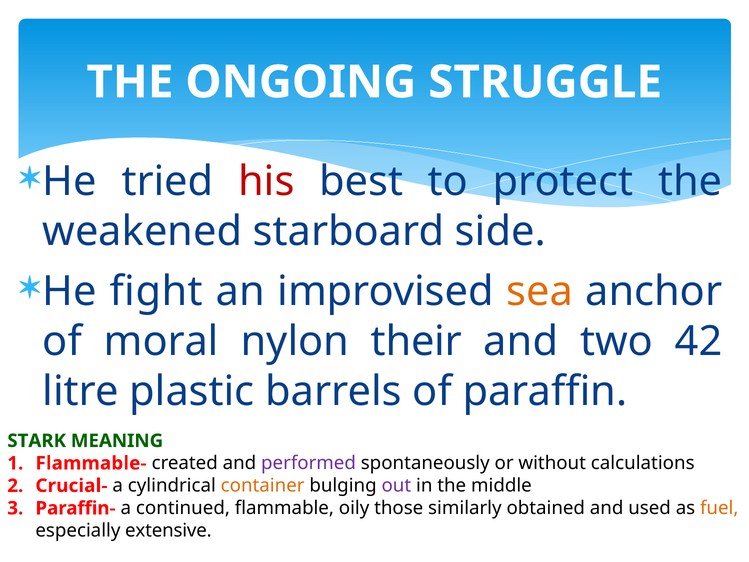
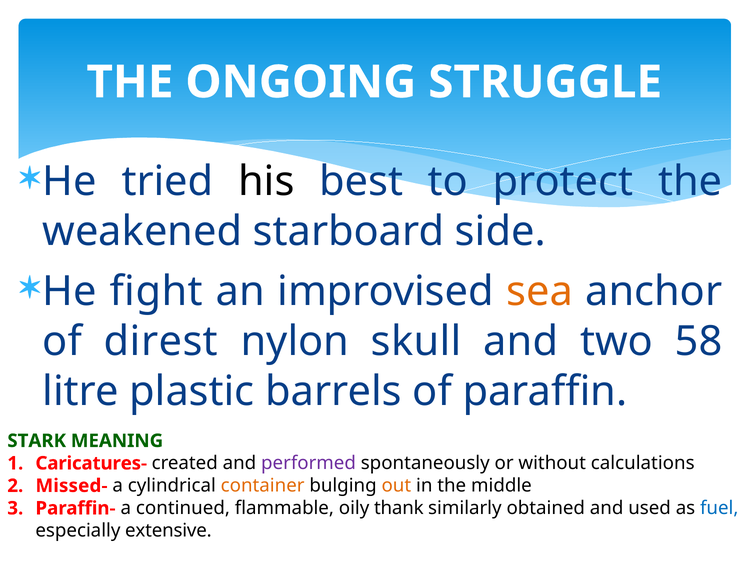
his colour: red -> black (266, 181)
moral: moral -> direst (161, 341)
their: their -> skull (416, 341)
42: 42 -> 58 (699, 341)
Flammable-: Flammable- -> Caricatures- (91, 463)
Crucial-: Crucial- -> Missed- (71, 486)
out colour: purple -> orange (396, 486)
those: those -> thank (399, 508)
fuel colour: orange -> blue (719, 508)
